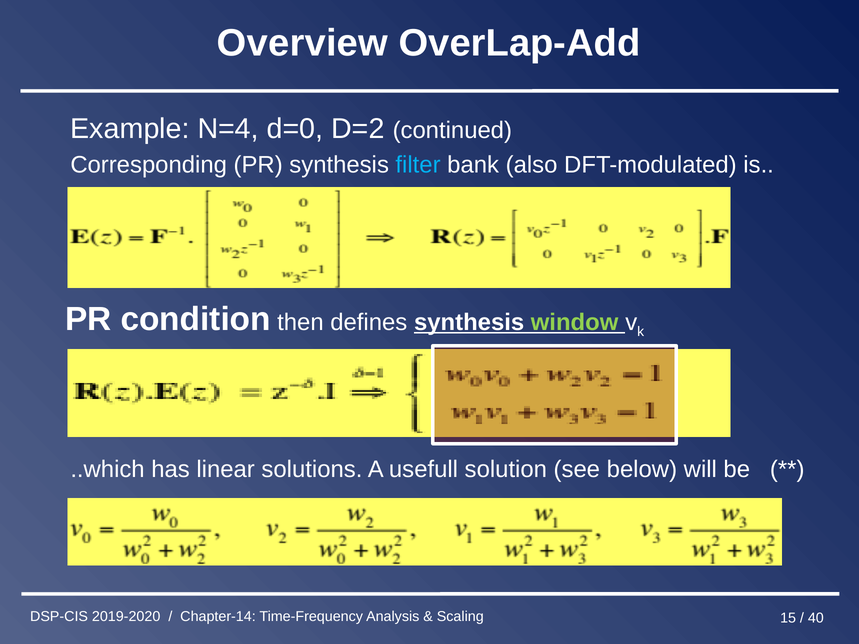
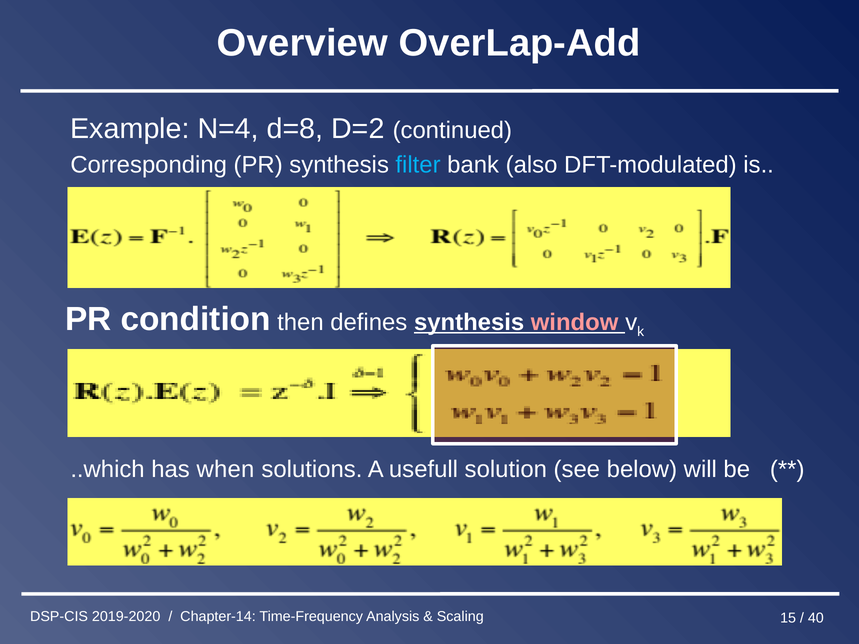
d=0: d=0 -> d=8 (295, 129)
window colour: light green -> pink (575, 322)
linear: linear -> when (225, 470)
